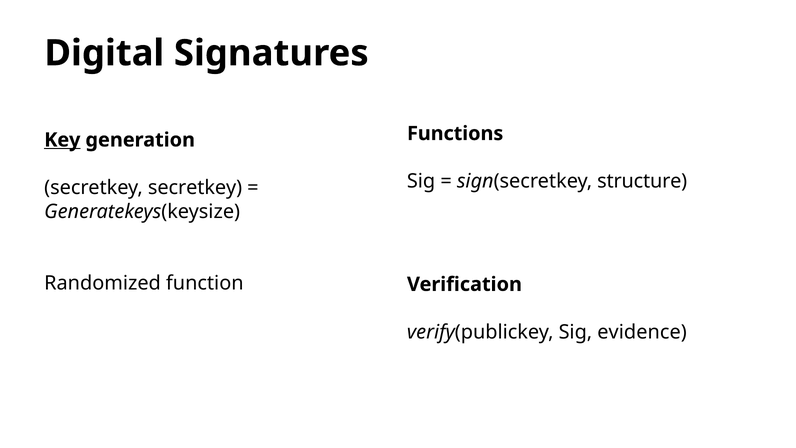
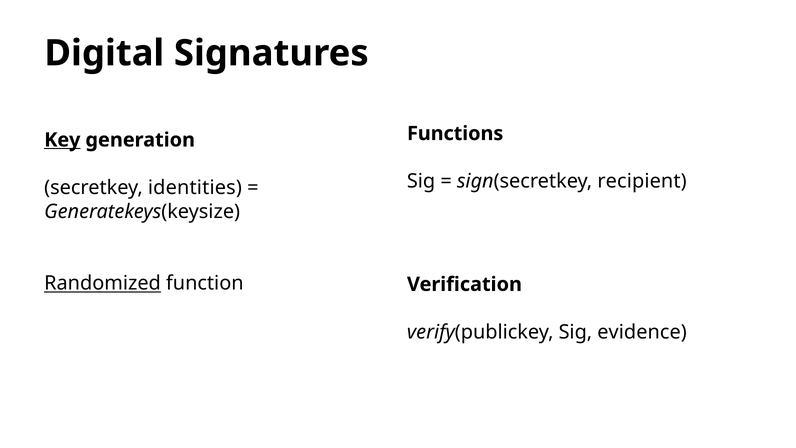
structure: structure -> recipient (642, 181)
secretkey secretkey: secretkey -> identities (195, 188)
Randomized underline: none -> present (103, 283)
